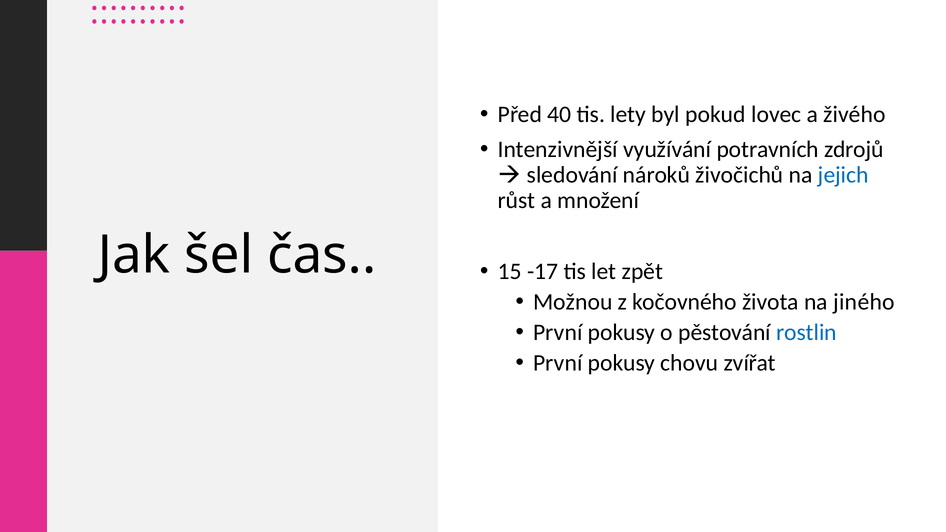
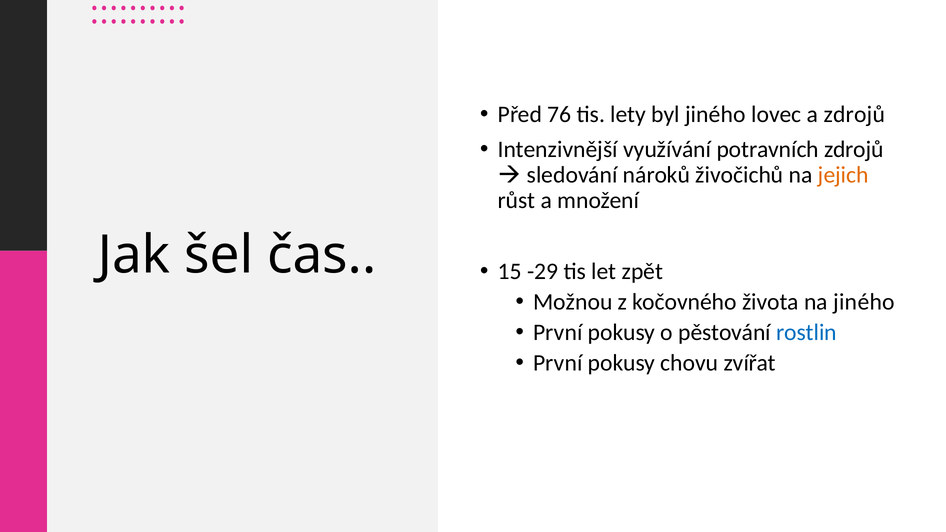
40: 40 -> 76 (559, 114)
byl pokud: pokud -> jiného (715, 114)
a živého: živého -> zdrojů (854, 114)
jejich colour: blue -> orange (843, 175)
-17: -17 -> -29 (543, 271)
